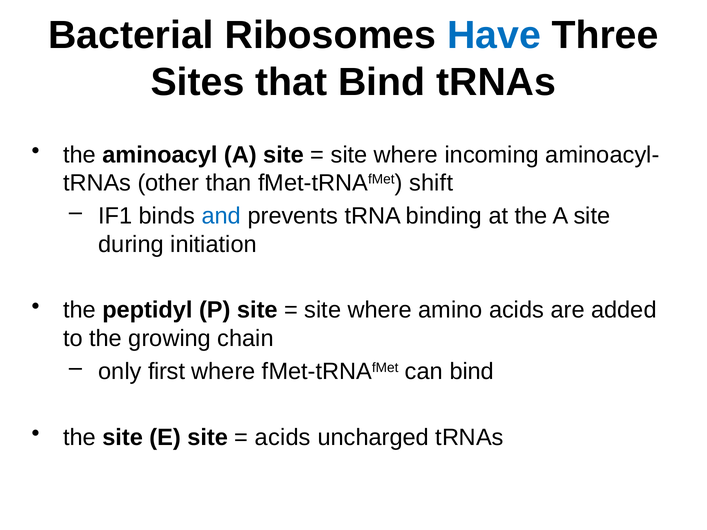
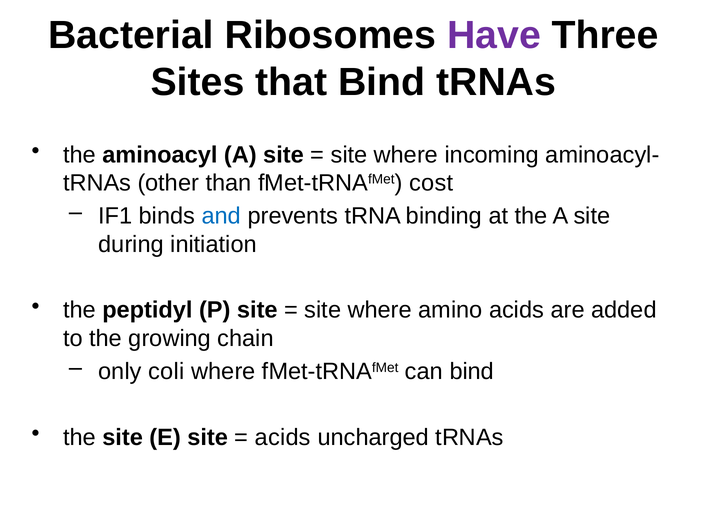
Have colour: blue -> purple (494, 35)
shift: shift -> cost (431, 183)
first: first -> coli (166, 372)
